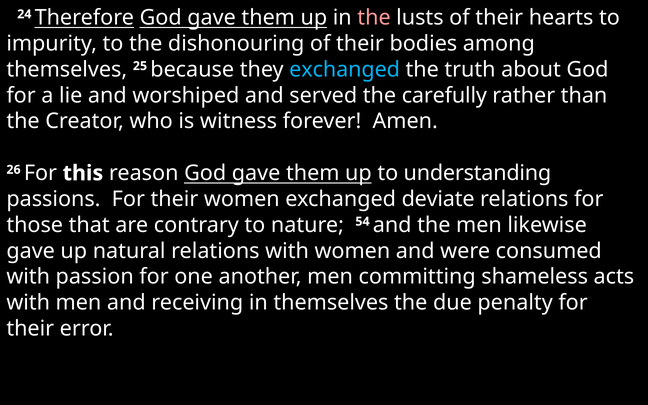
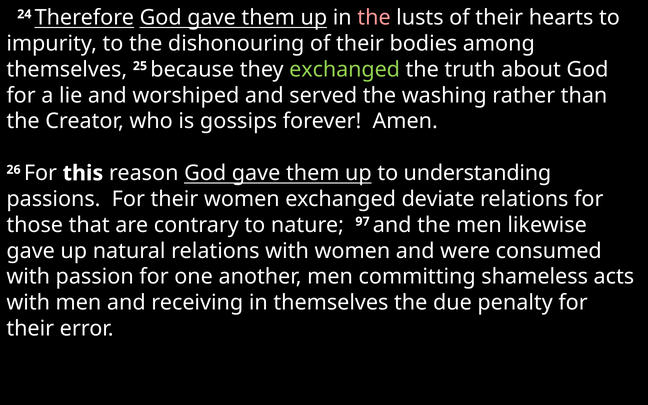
exchanged colour: light blue -> light green (345, 69)
carefully: carefully -> washing (444, 95)
witness: witness -> gossips (238, 121)
54: 54 -> 97 (362, 222)
